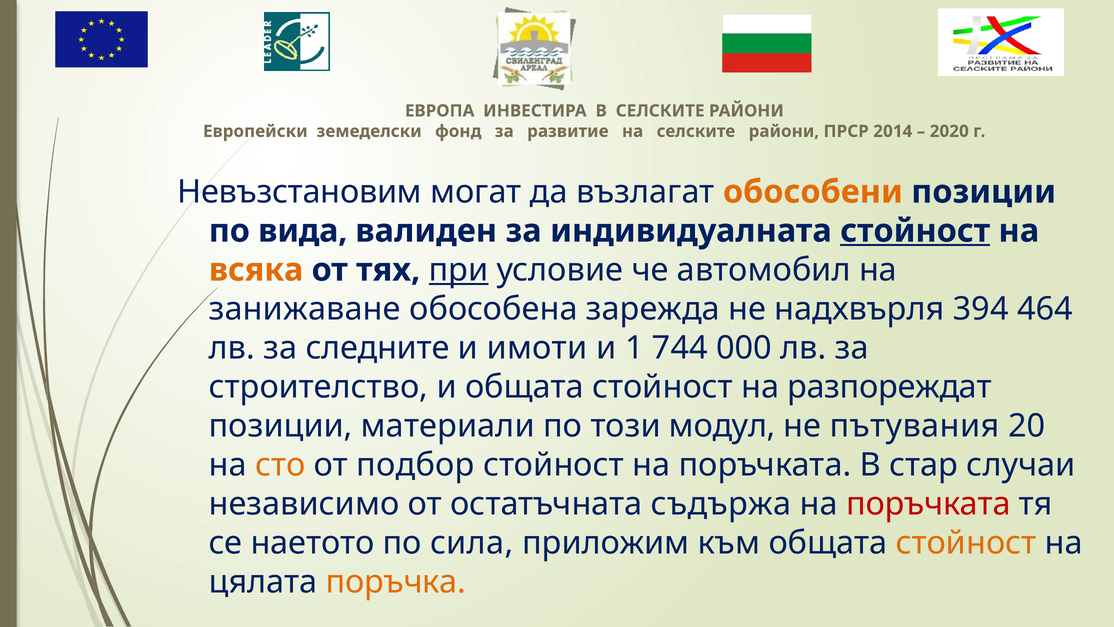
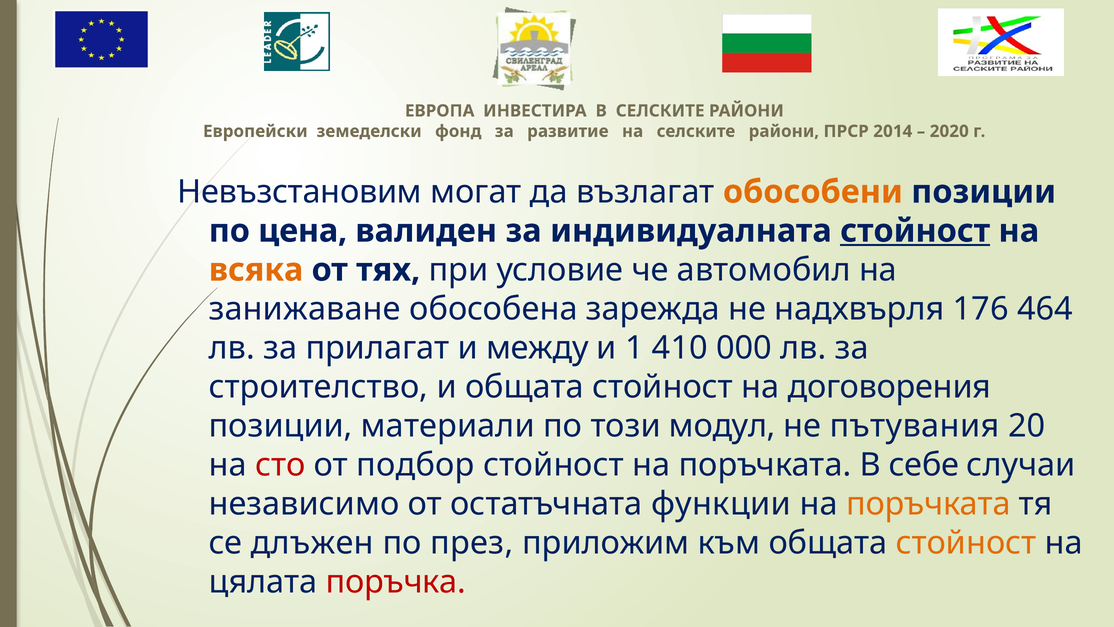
вида: вида -> цена (303, 231)
при underline: present -> none (459, 270)
394: 394 -> 176 (981, 309)
следните: следните -> прилагат (377, 348)
имоти: имоти -> между (537, 348)
744: 744 -> 410 (680, 348)
разпореждат: разпореждат -> договорения (889, 387)
сто colour: orange -> red (280, 465)
стар: стар -> себе (924, 465)
съдържа: съдържа -> функции (721, 504)
поръчката colour: red -> orange (928, 504)
наетото: наетото -> длъжен (312, 543)
сила: сила -> през (472, 543)
поръчка colour: orange -> red (396, 582)
